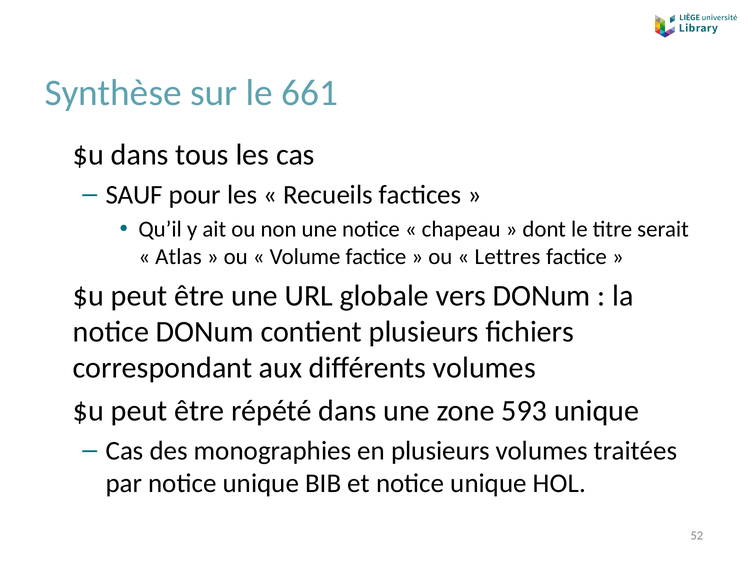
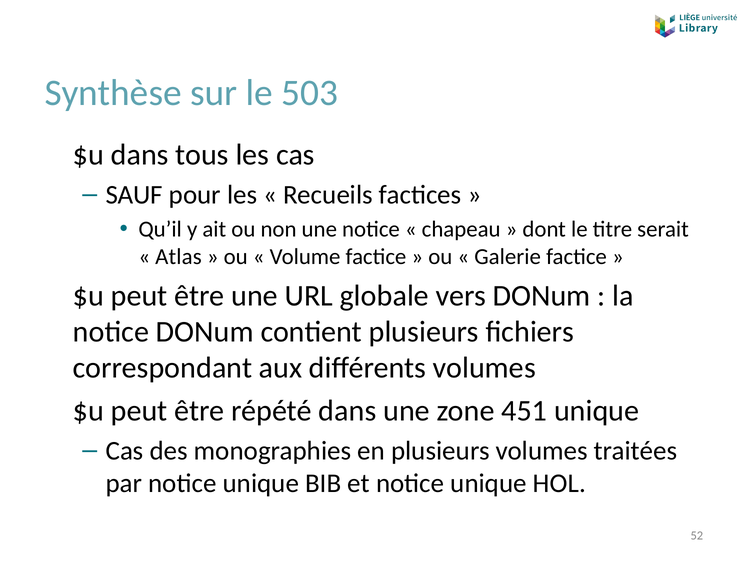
661: 661 -> 503 (310, 93)
Lettres: Lettres -> Galerie (508, 257)
593: 593 -> 451 (524, 411)
